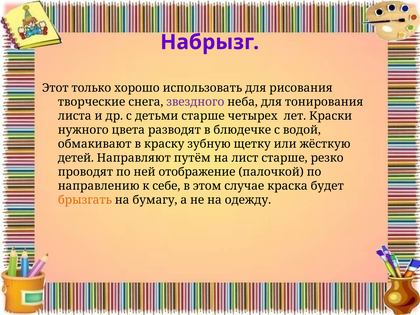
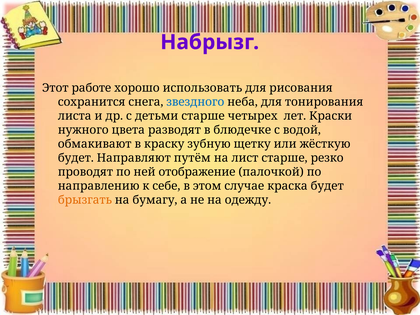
только: только -> работе (91, 88)
творческие: творческие -> сохранится (92, 102)
звездного colour: purple -> blue (195, 102)
детей: детей -> будет (76, 158)
